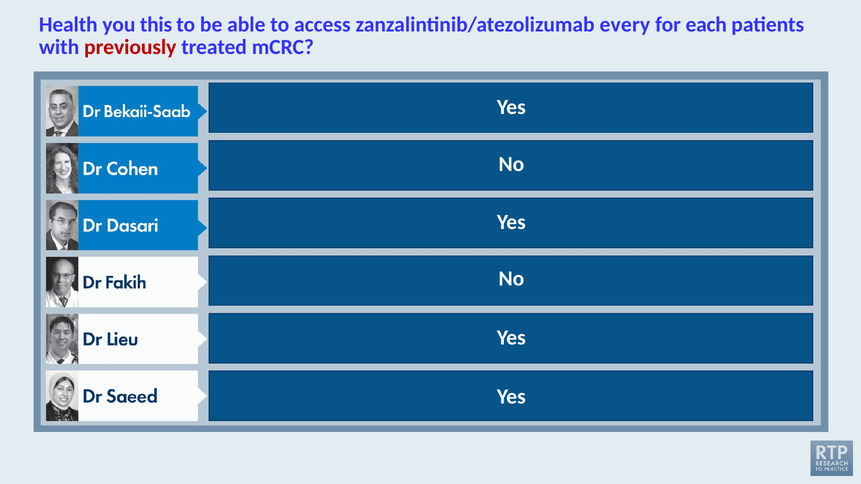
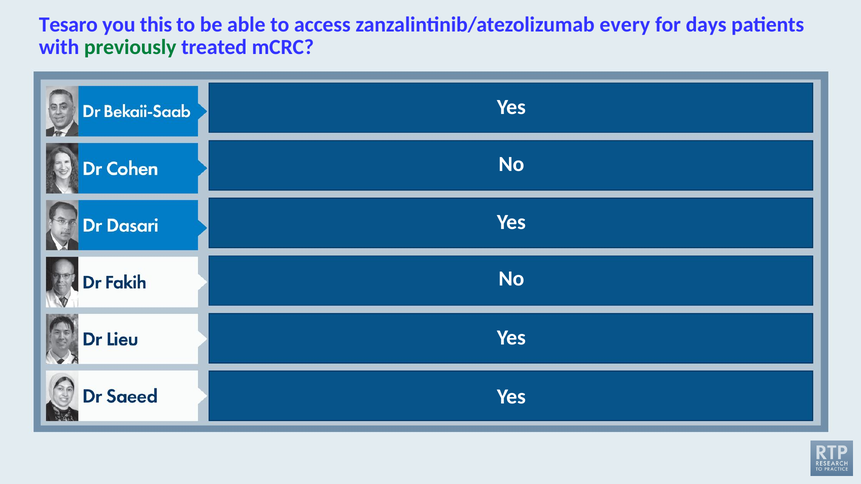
Health: Health -> Tesaro (68, 24)
each: each -> days (706, 24)
previously colour: red -> green (130, 47)
